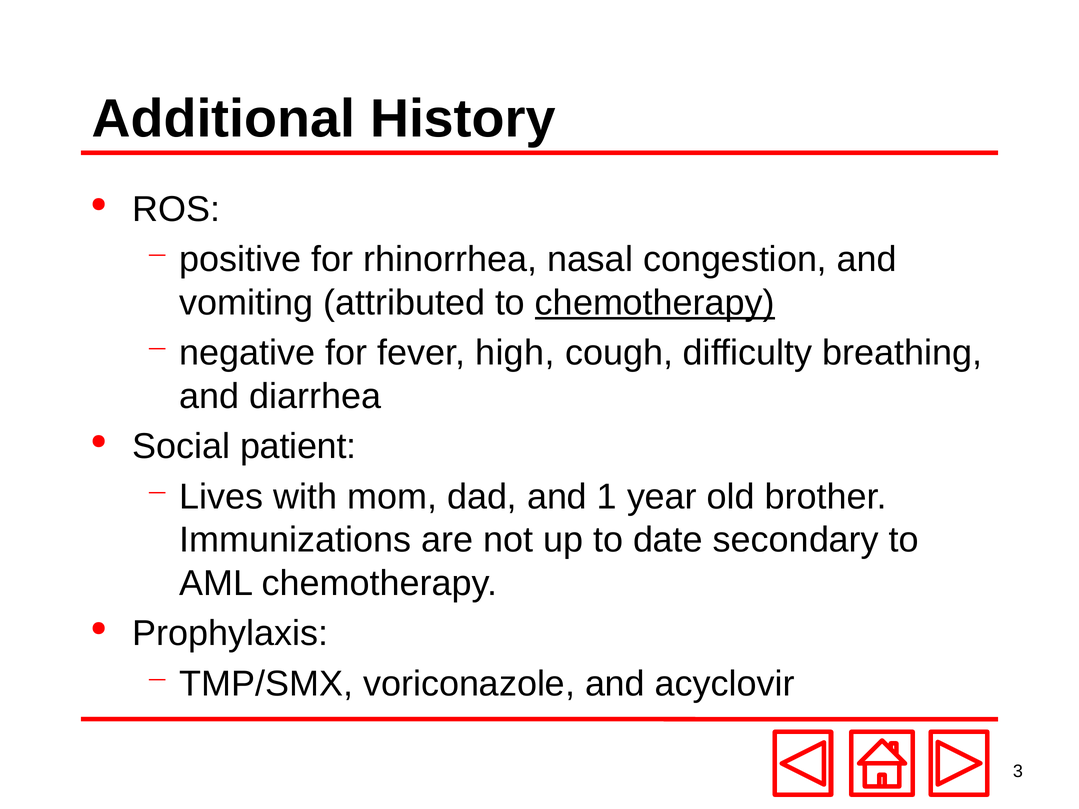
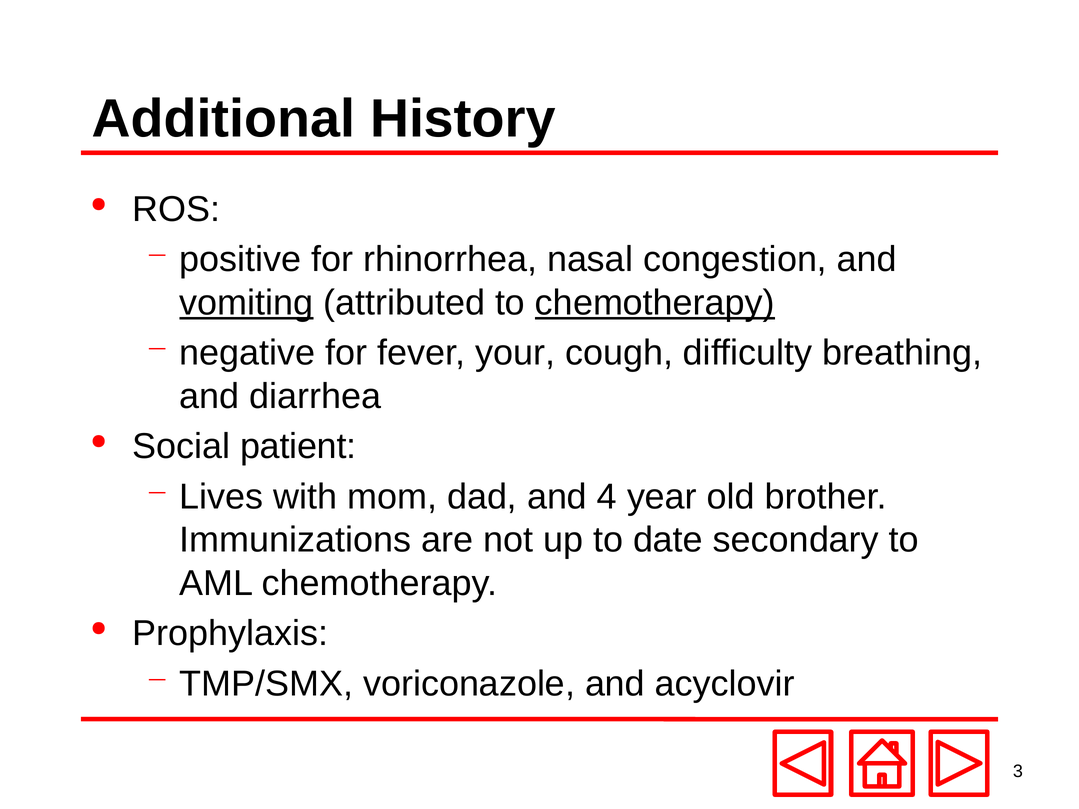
vomiting underline: none -> present (246, 303)
high: high -> your (515, 353)
1: 1 -> 4 (607, 497)
